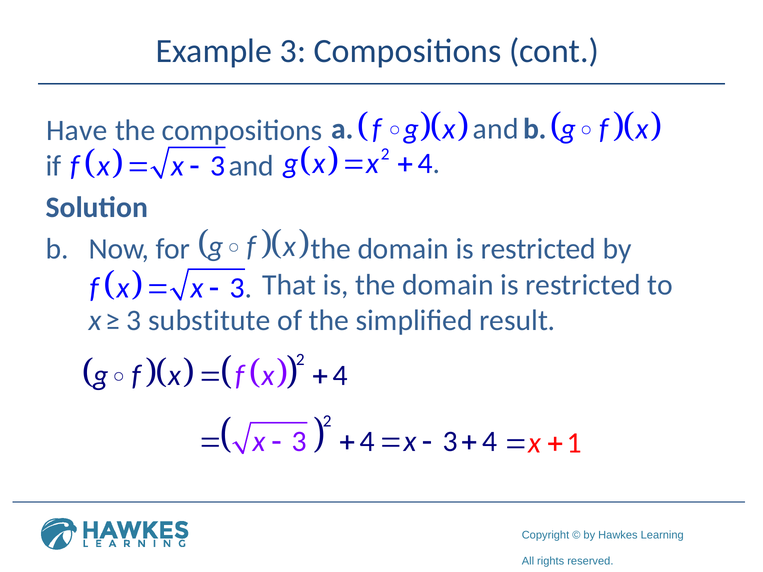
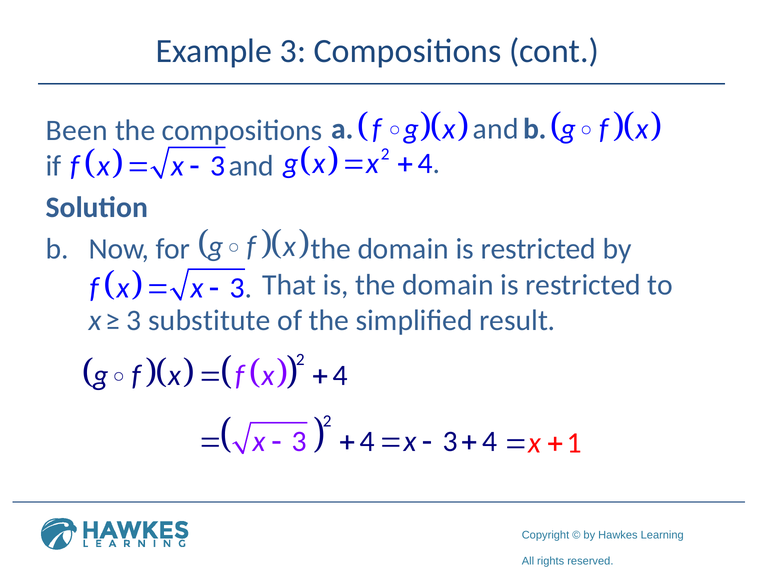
Have: Have -> Been (77, 130)
